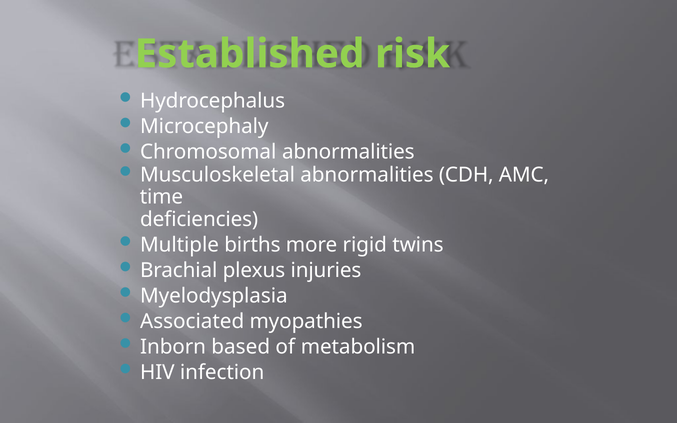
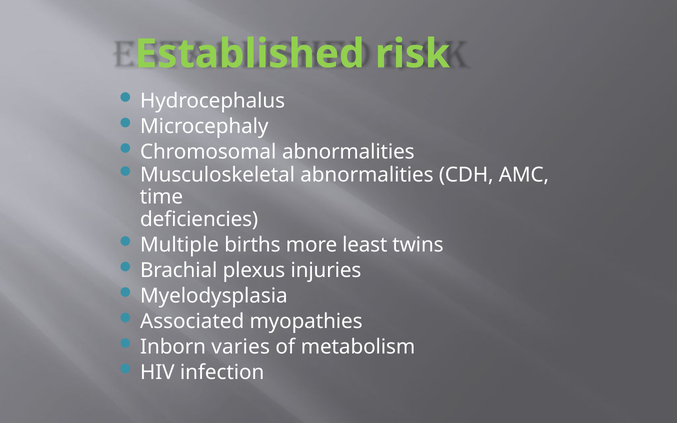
rigid: rigid -> least (365, 245)
based: based -> varies (241, 347)
